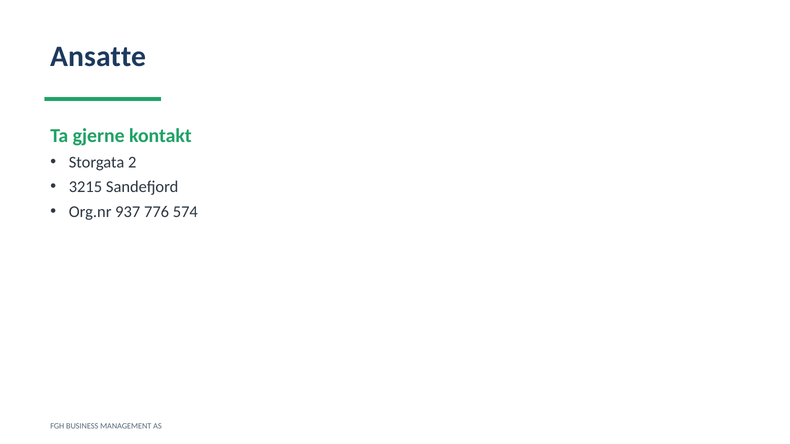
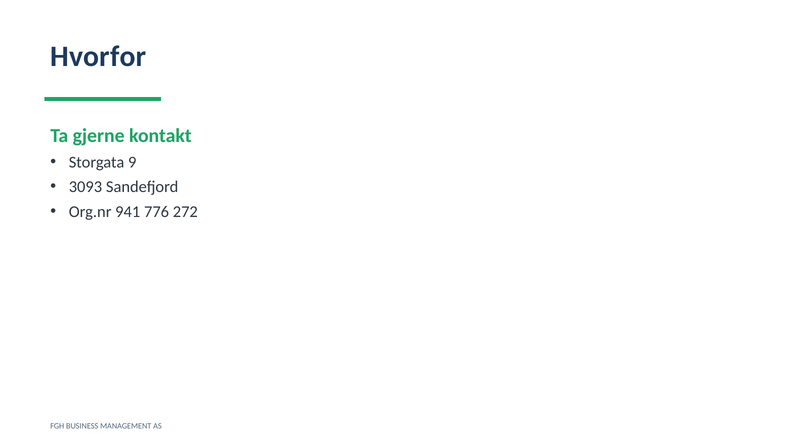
Ansatte: Ansatte -> Hvorfor (98, 56)
2: 2 -> 9 (132, 162)
3215: 3215 -> 3093 (85, 187)
937: 937 -> 941 (128, 212)
574: 574 -> 272 (185, 212)
